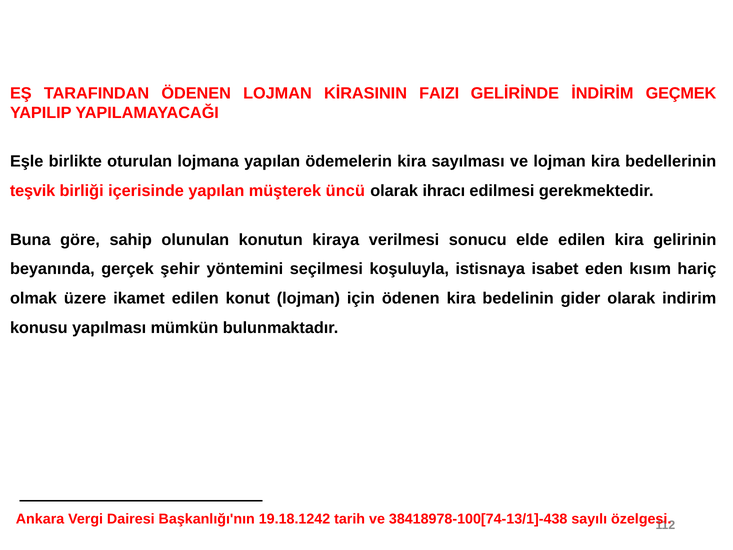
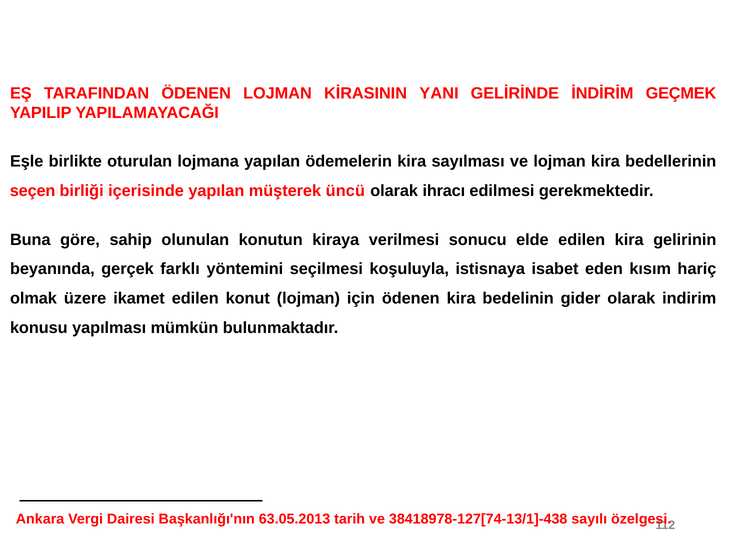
FAIZI: FAIZI -> YANI (439, 93)
teşvik: teşvik -> seçen (33, 191)
şehir: şehir -> farklı (180, 269)
19.18.1242: 19.18.1242 -> 63.05.2013 (295, 519)
38418978-100[74-13/1]-438: 38418978-100[74-13/1]-438 -> 38418978-127[74-13/1]-438 (478, 519)
